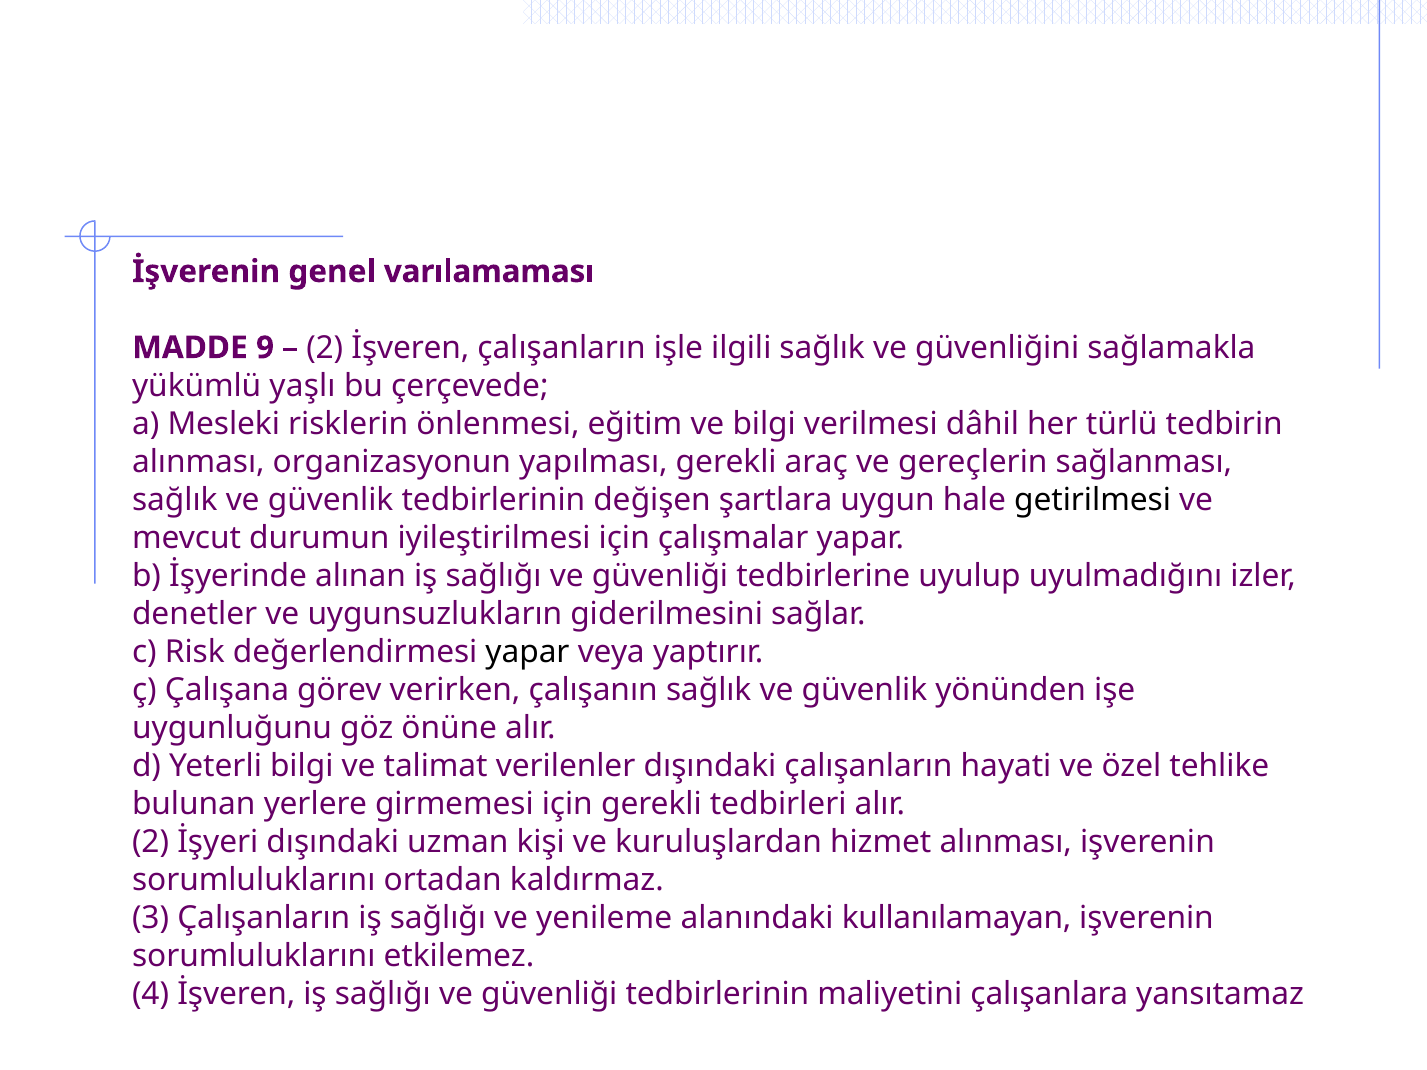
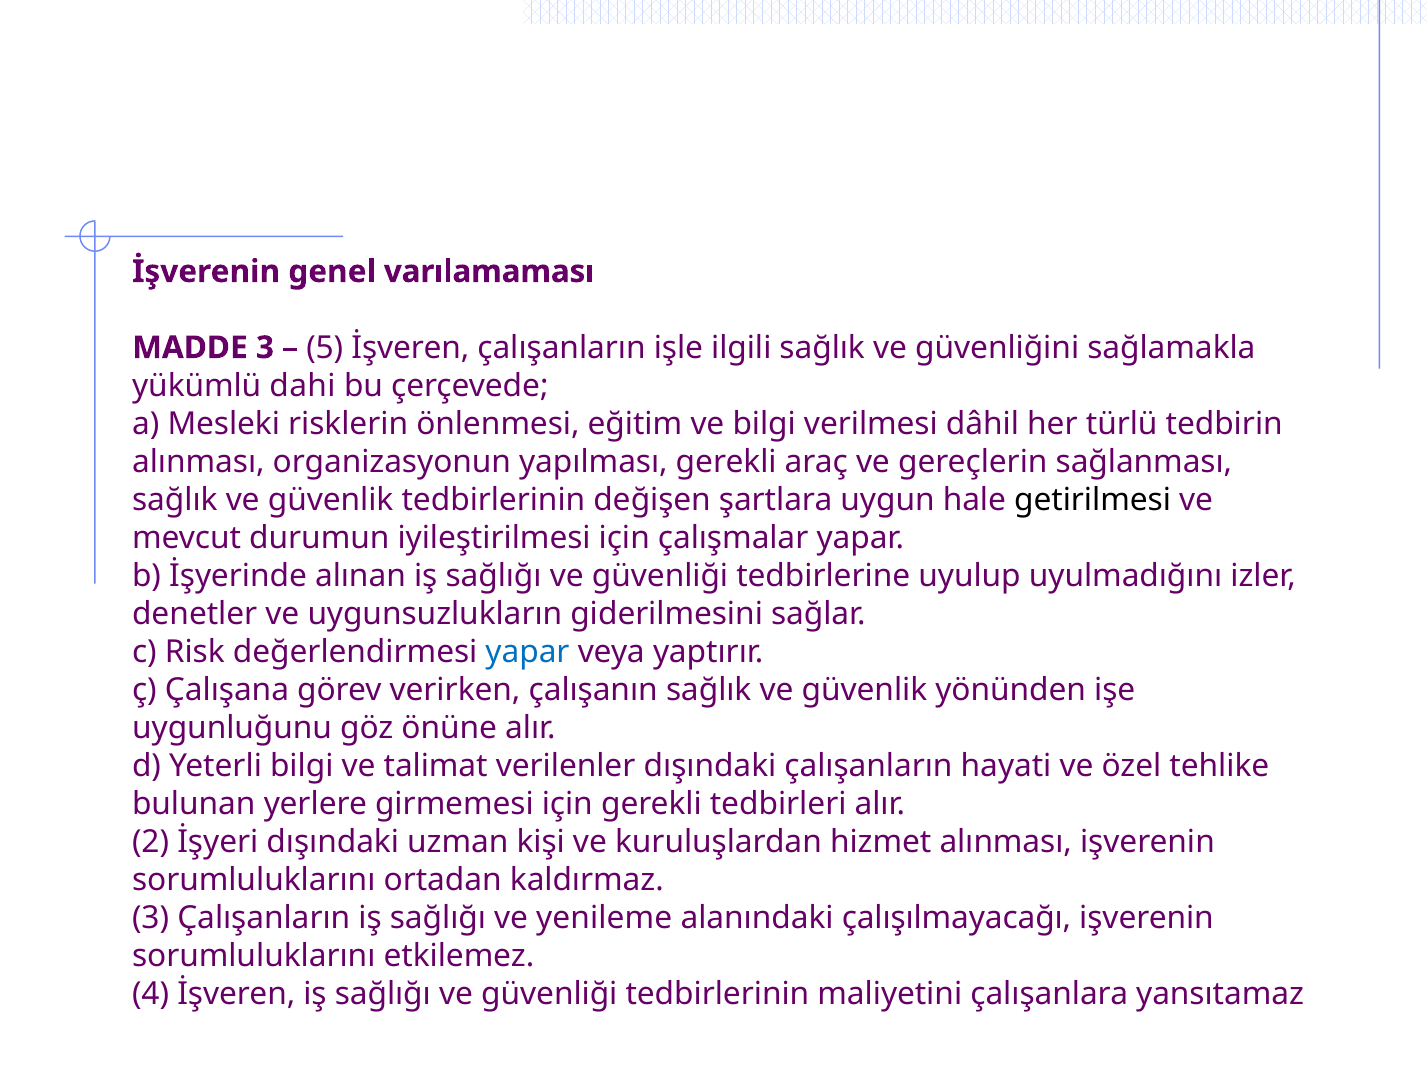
MADDE 9: 9 -> 3 (265, 348)
2: 2 -> 5 (325, 348)
yaşlı: yaşlı -> dahi (302, 386)
yapar colour: black -> blue (528, 652)
kullanılamayan: kullanılamayan -> çalışılmayacağı (956, 918)
